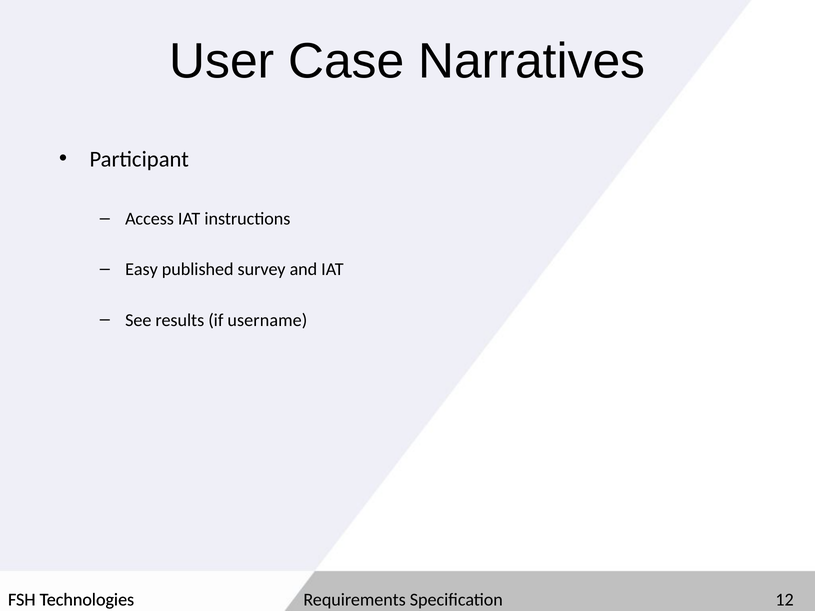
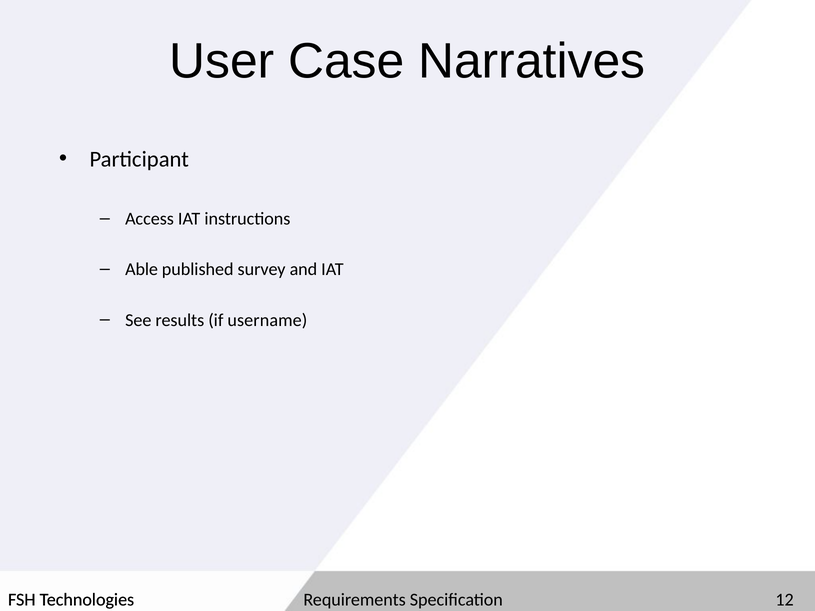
Easy: Easy -> Able (142, 269)
